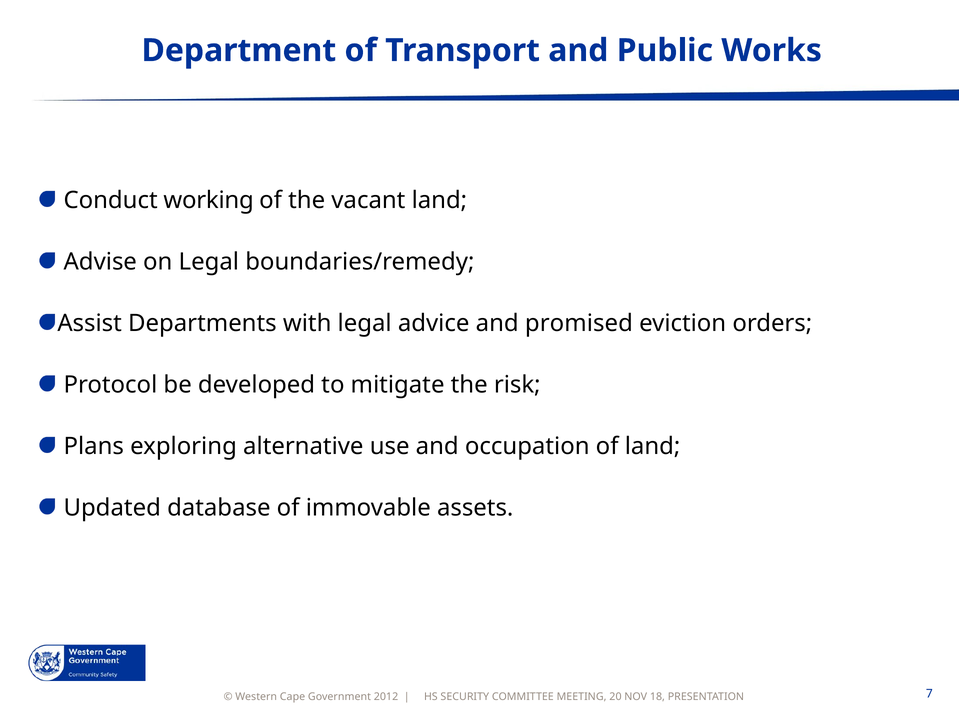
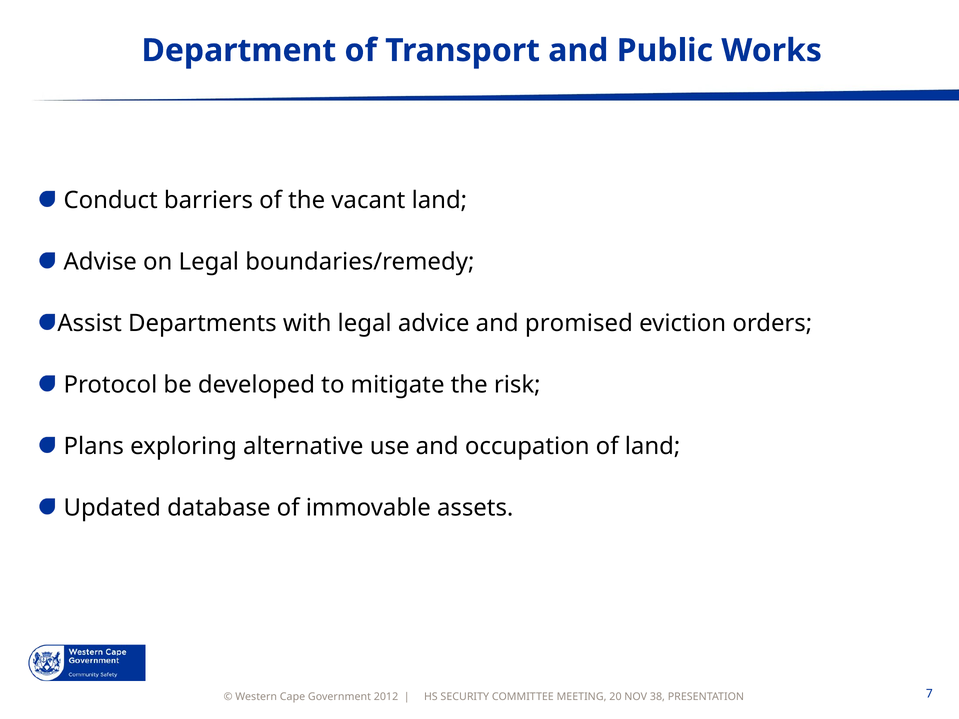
working: working -> barriers (208, 201)
18: 18 -> 38 (657, 697)
